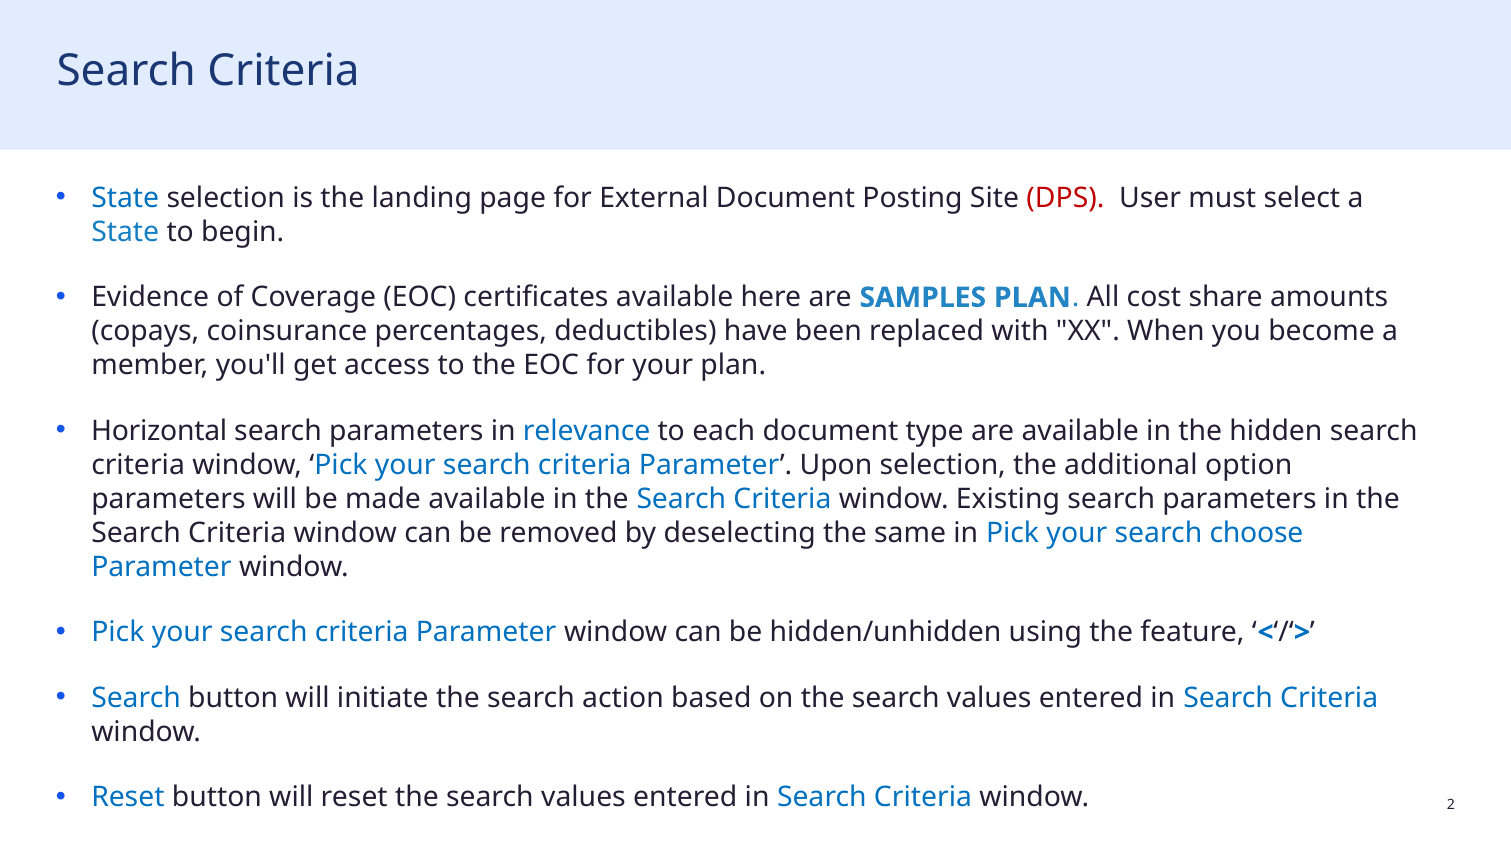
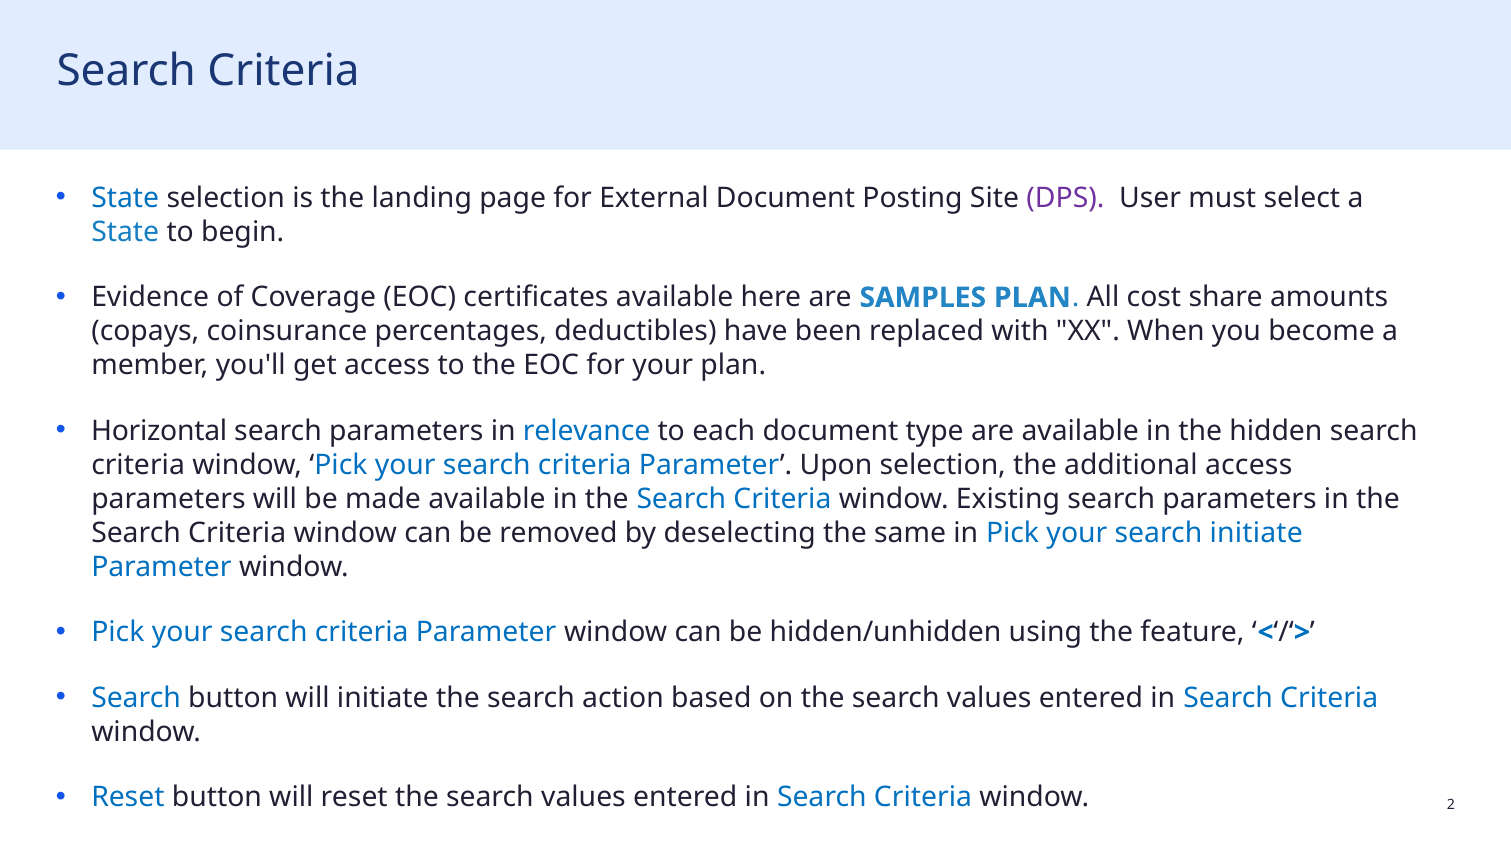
DPS colour: red -> purple (1065, 198)
additional option: option -> access (1249, 465)
search choose: choose -> initiate (1256, 533)
